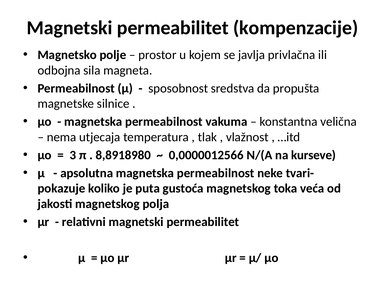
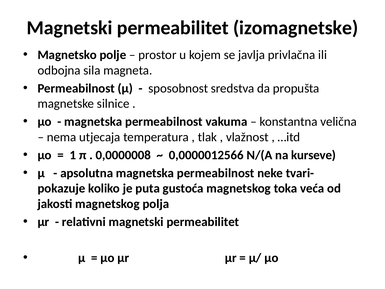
kompenzacije: kompenzacije -> izomagnetske (296, 28)
3: 3 -> 1 (73, 155)
8,8918980: 8,8918980 -> 0,0000008 (123, 155)
